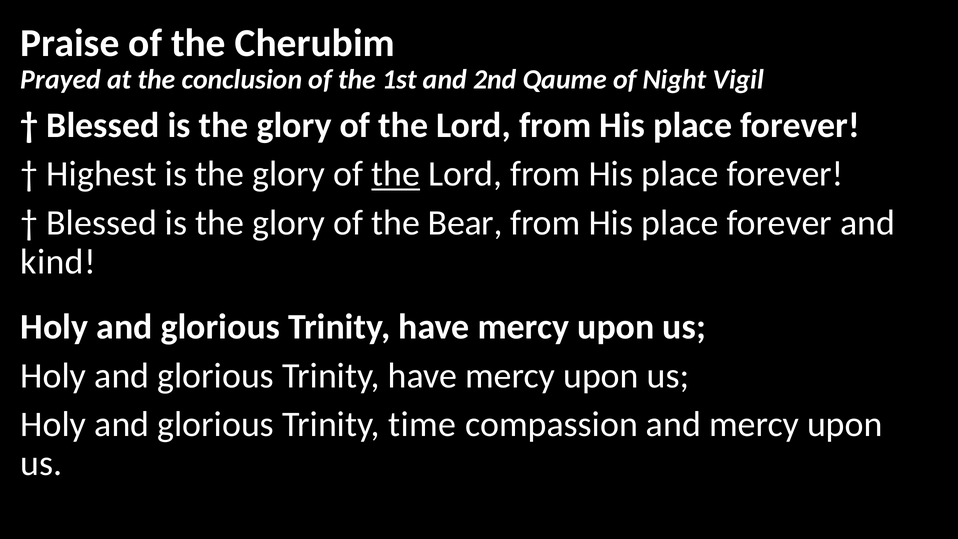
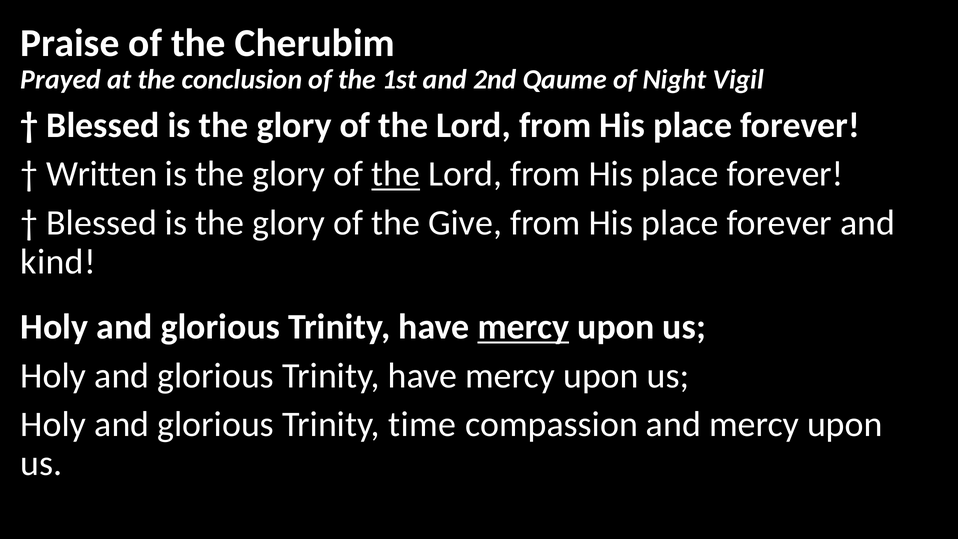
Highest: Highest -> Written (102, 174)
Bear: Bear -> Give (465, 223)
mercy underline: none -> present (523, 327)
